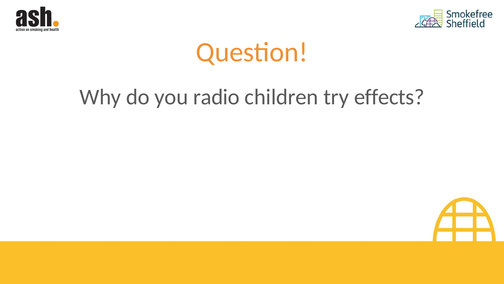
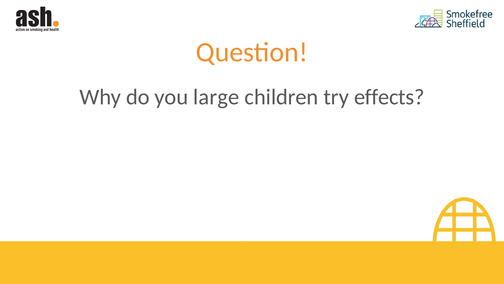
radio: radio -> large (216, 97)
